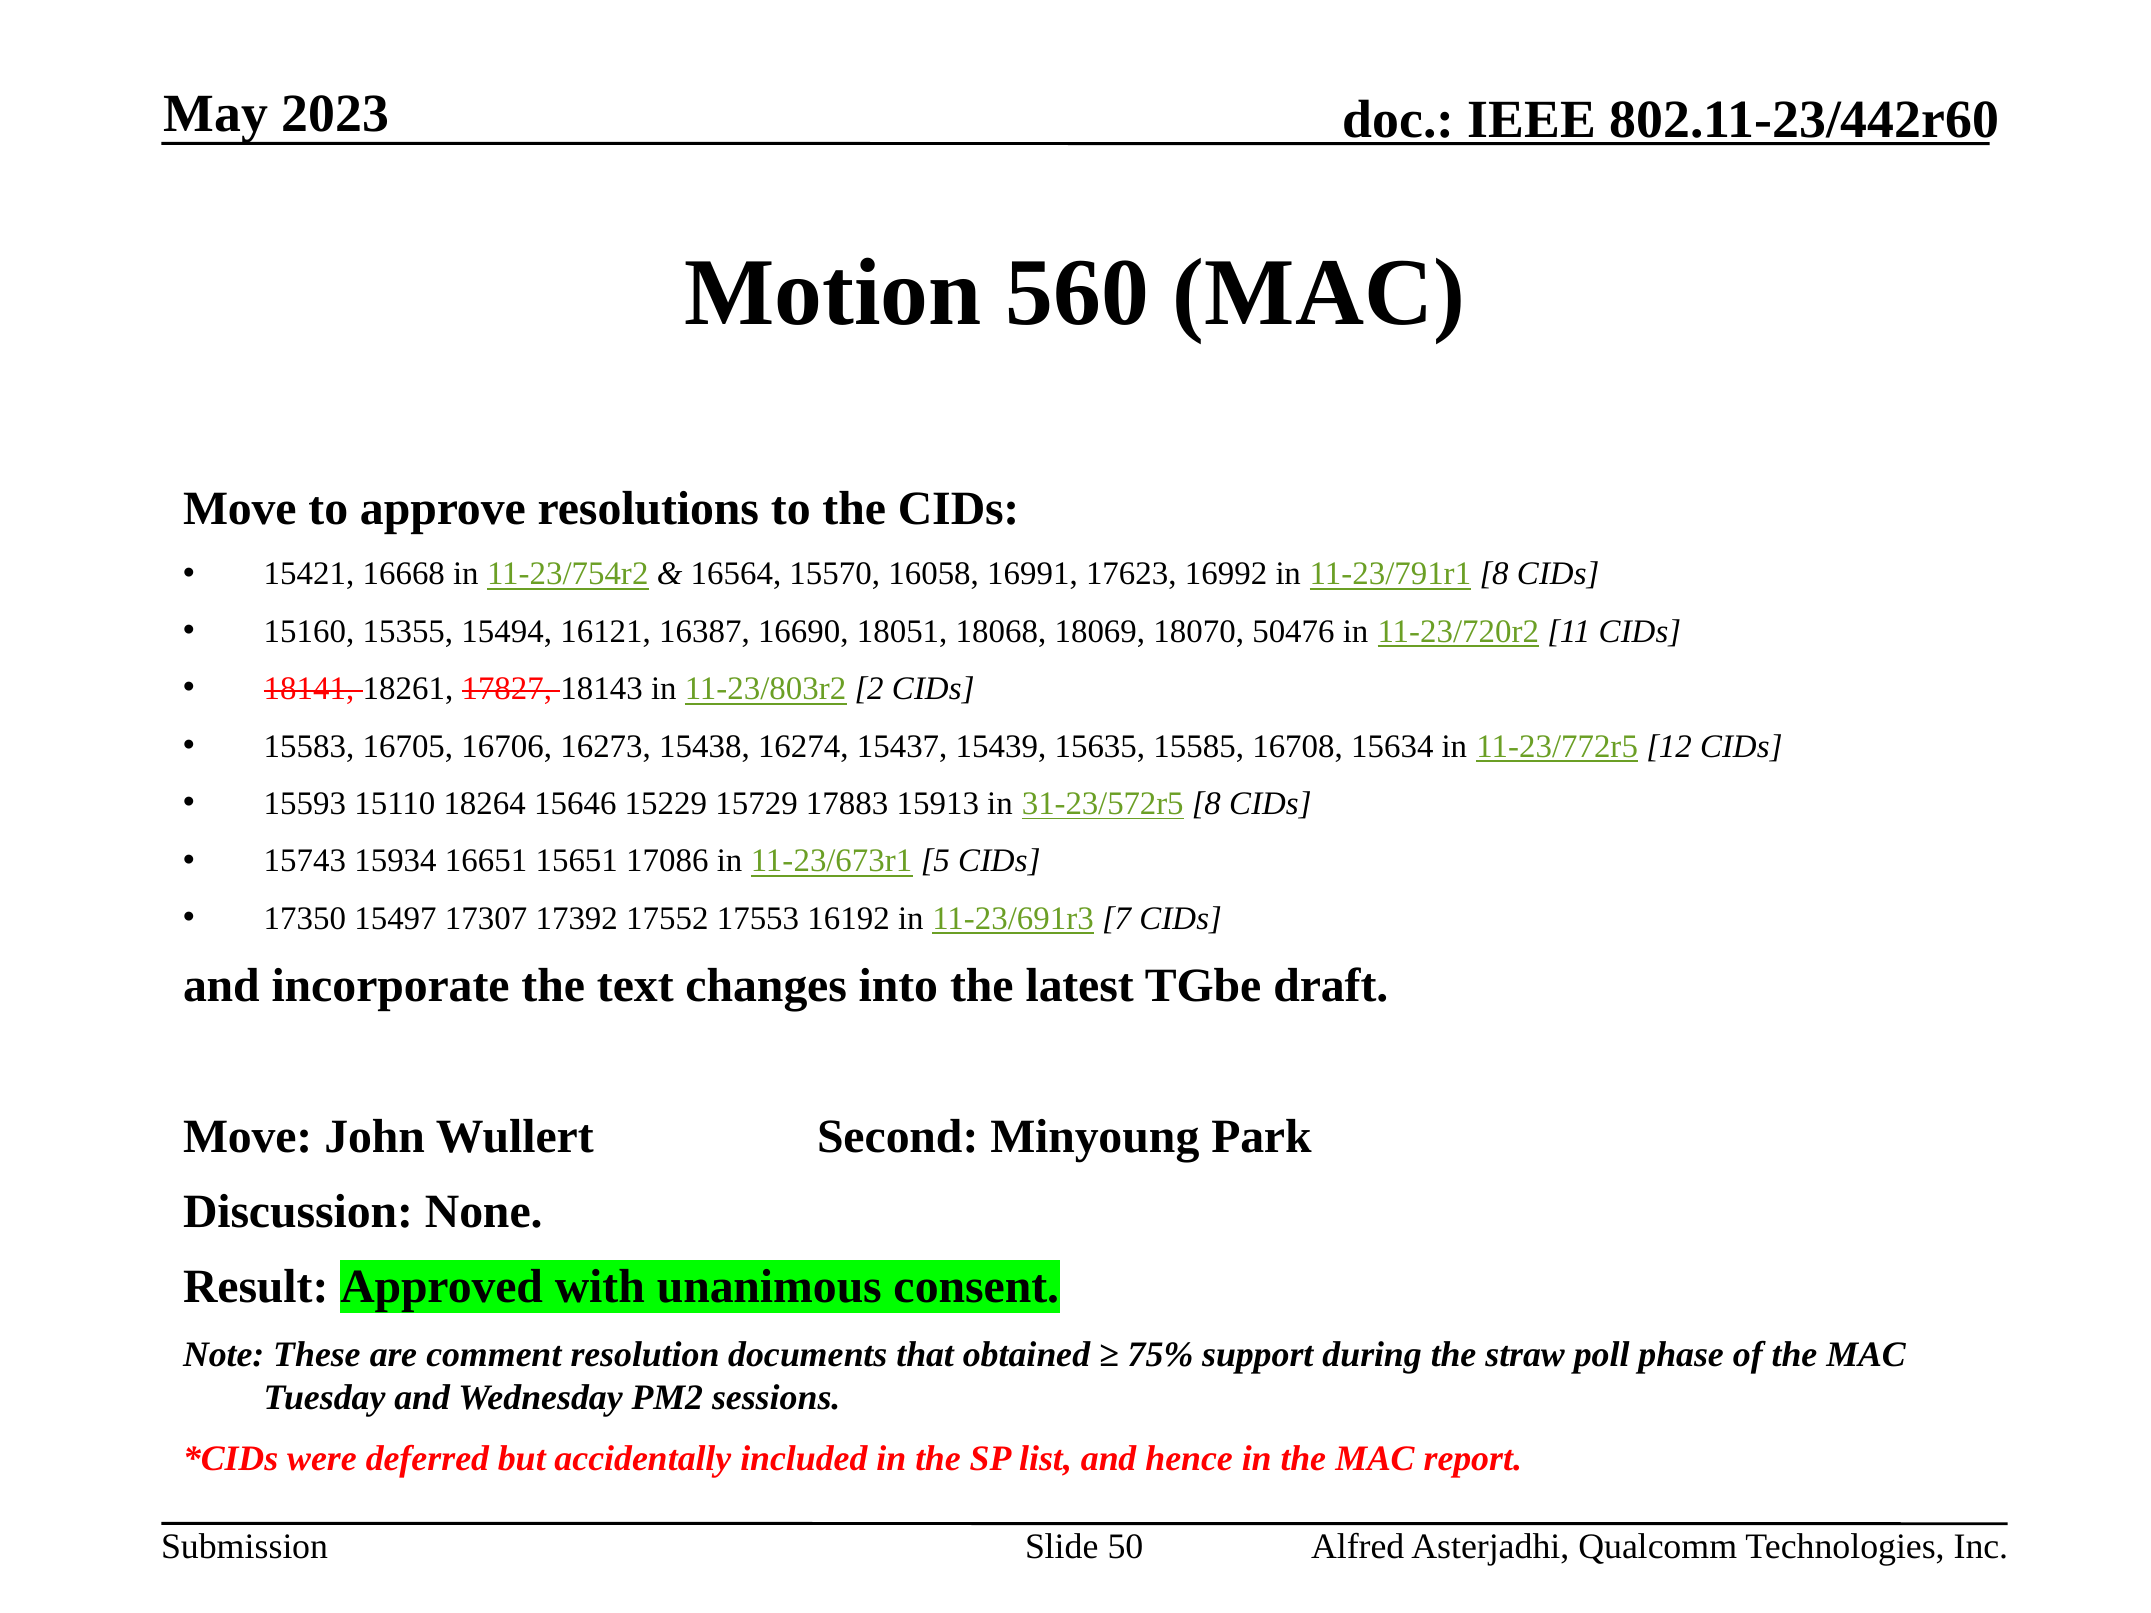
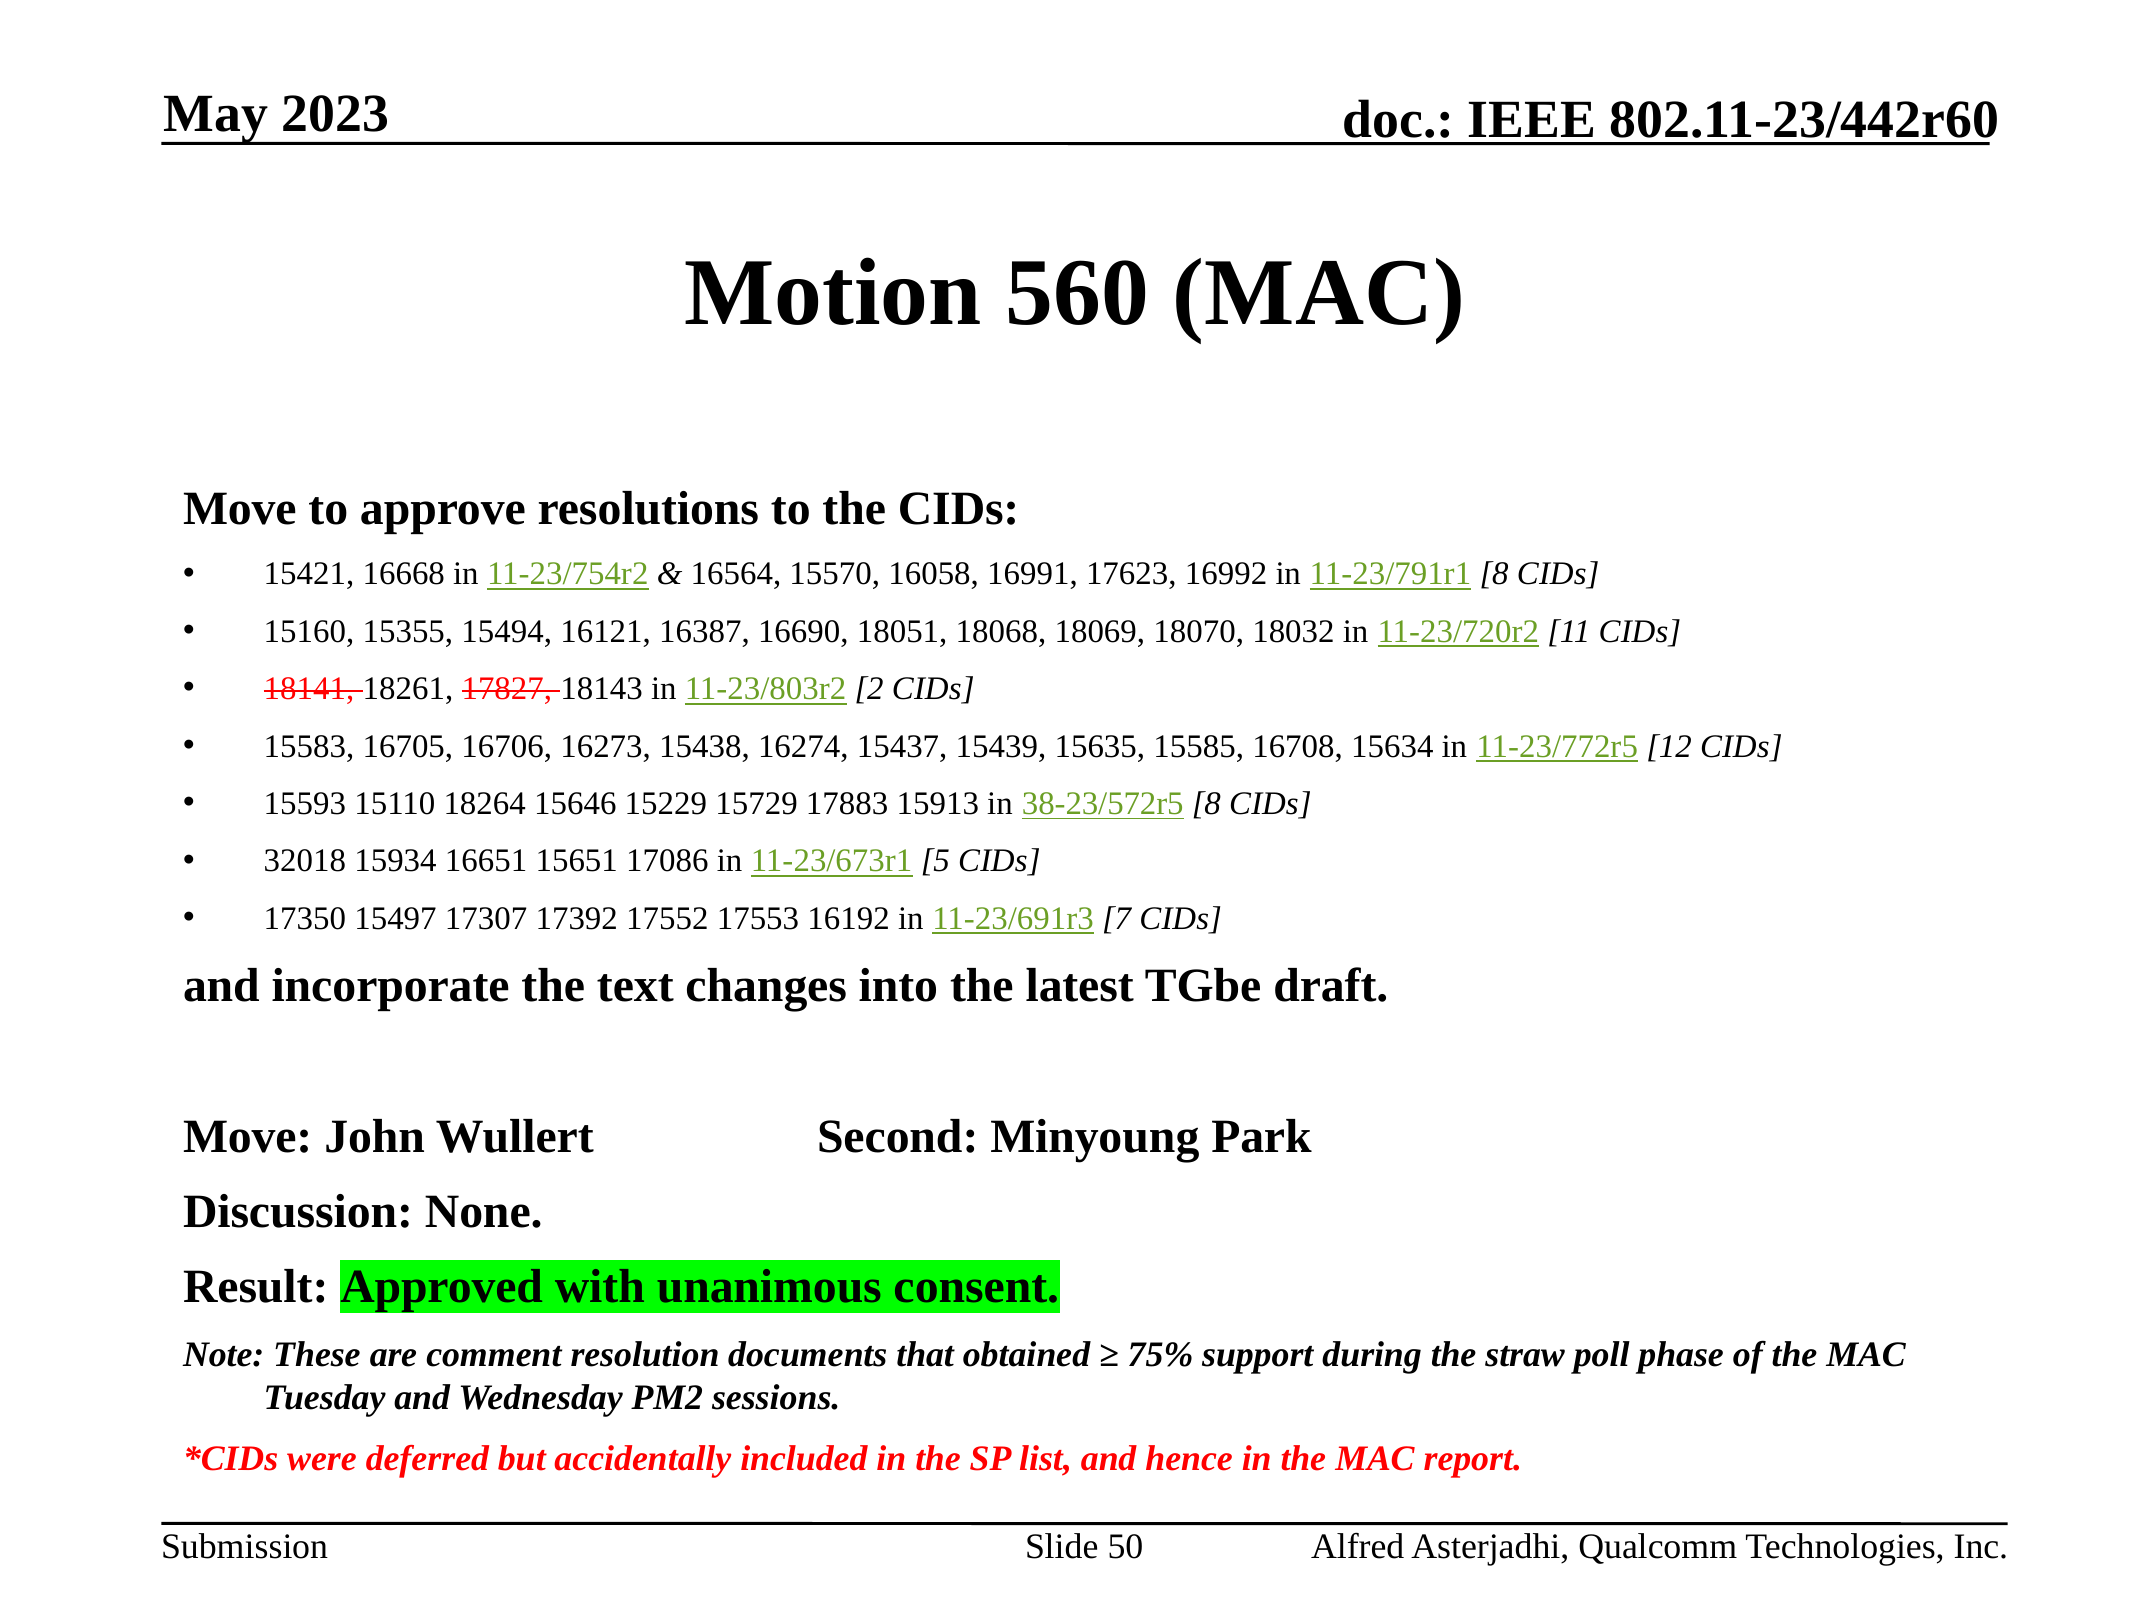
50476: 50476 -> 18032 (1293, 632)
31-23/572r5: 31-23/572r5 -> 38-23/572r5 (1103, 804)
15743: 15743 -> 32018 (305, 861)
